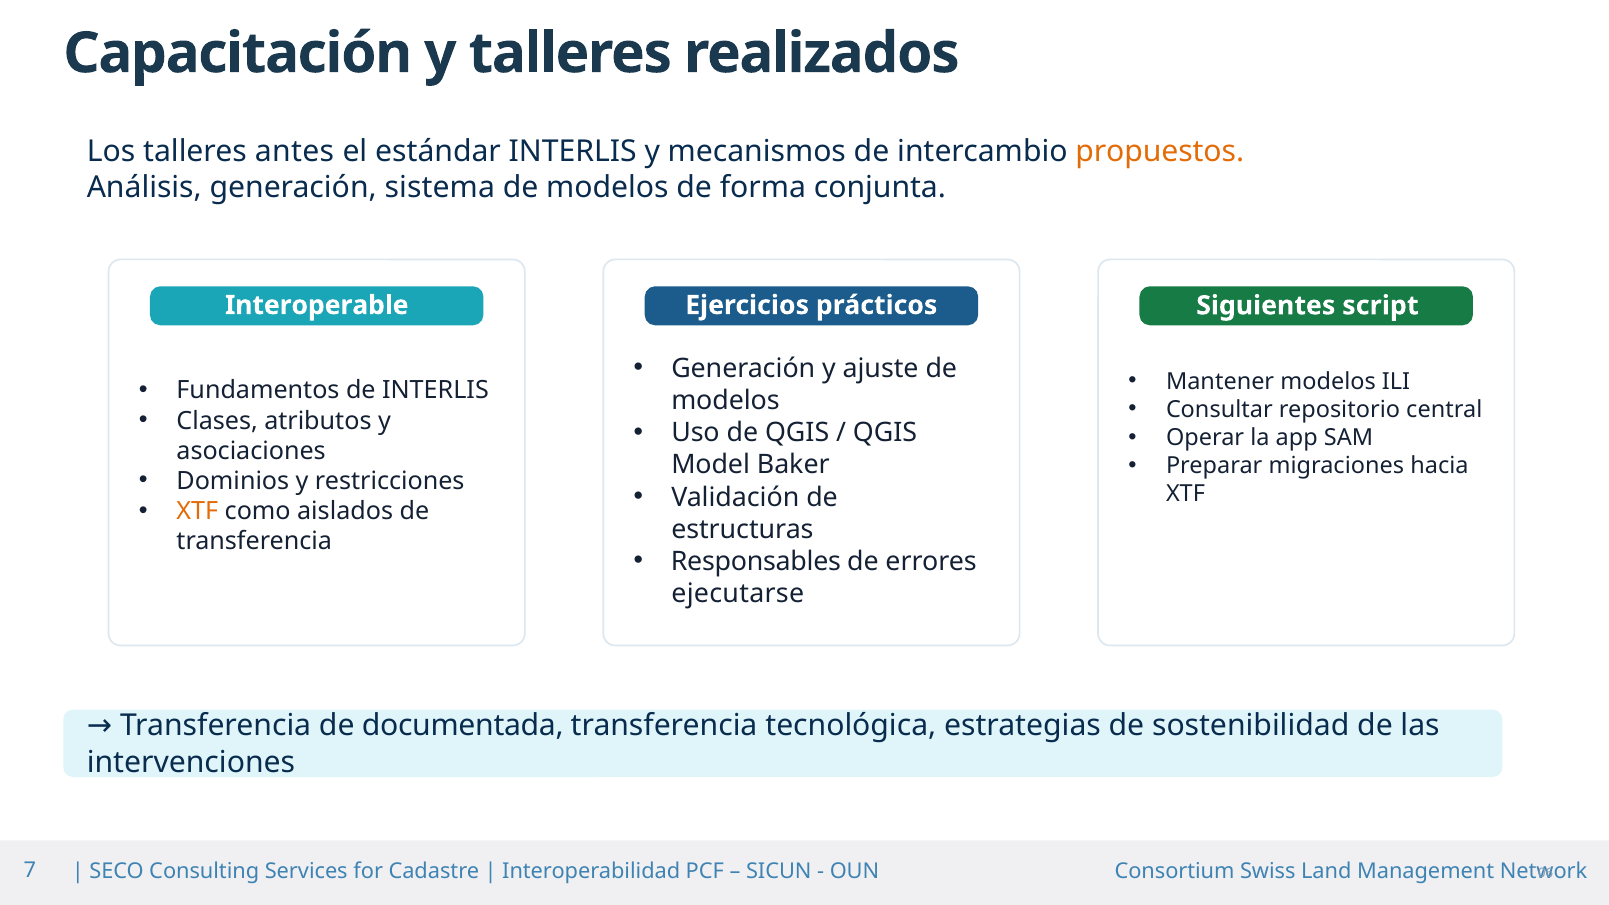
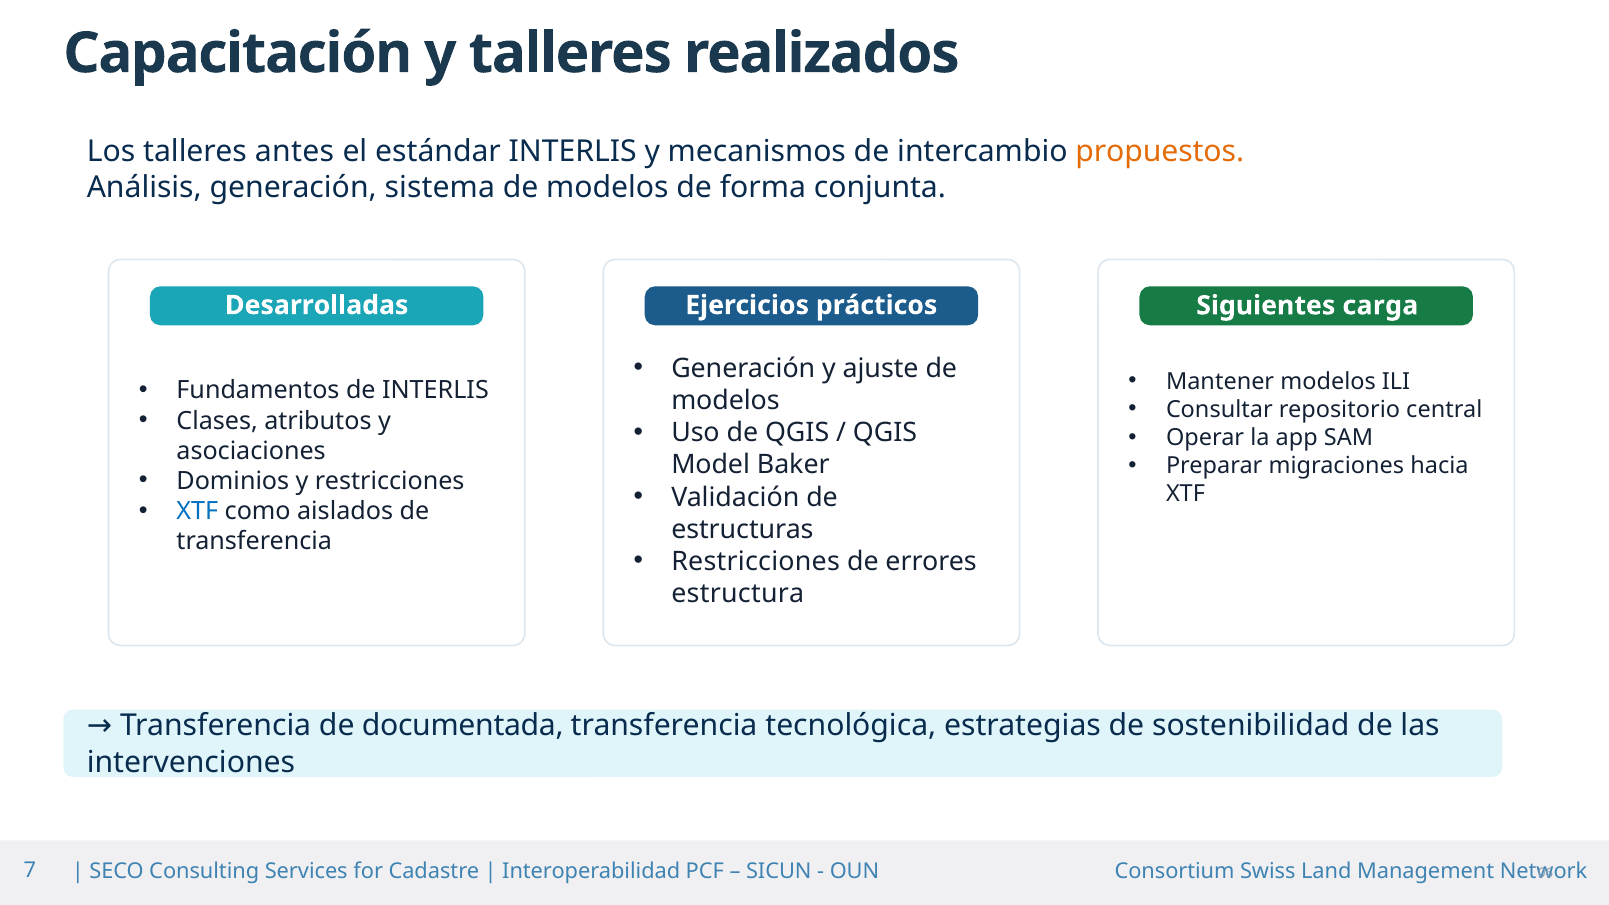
Interoperable: Interoperable -> Desarrolladas (317, 305)
script: script -> carga (1380, 306)
XTF colour: orange -> blue (197, 511)
Responsables: Responsables -> Restricciones (756, 562)
ejecutarse: ejecutarse -> estructura (738, 594)
